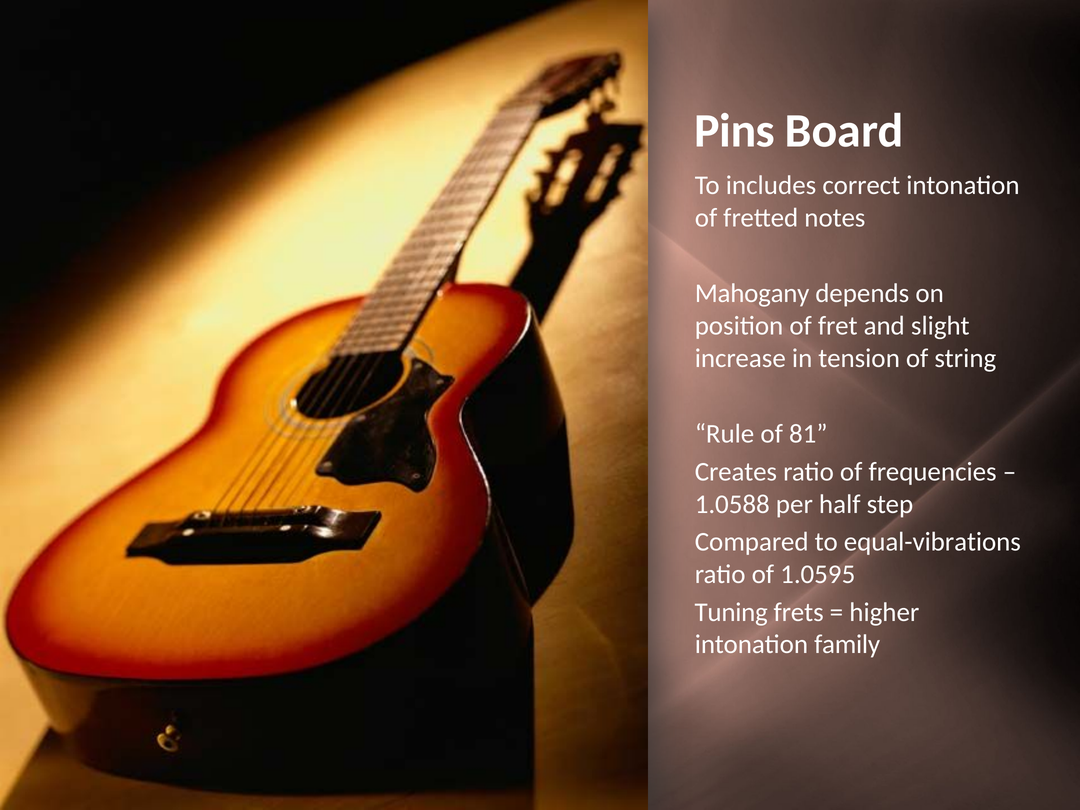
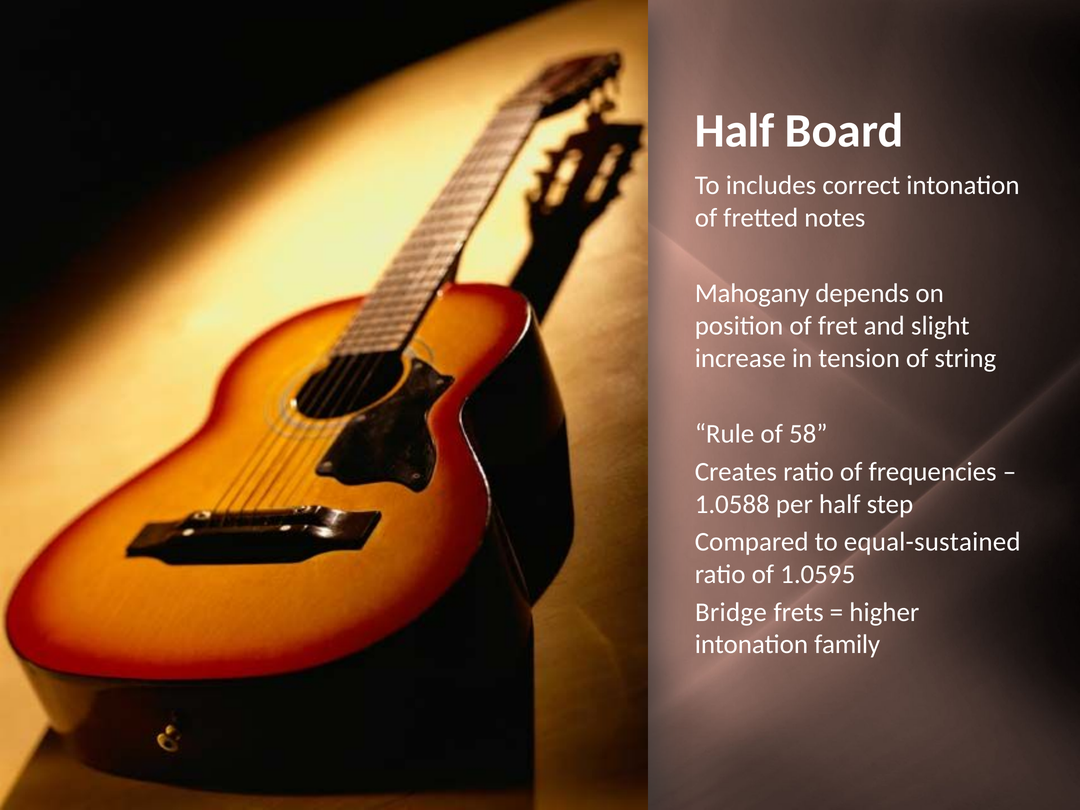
Pins: Pins -> Half (735, 131)
81: 81 -> 58 (808, 434)
equal-vibrations: equal-vibrations -> equal-sustained (932, 542)
Tuning: Tuning -> Bridge (731, 612)
